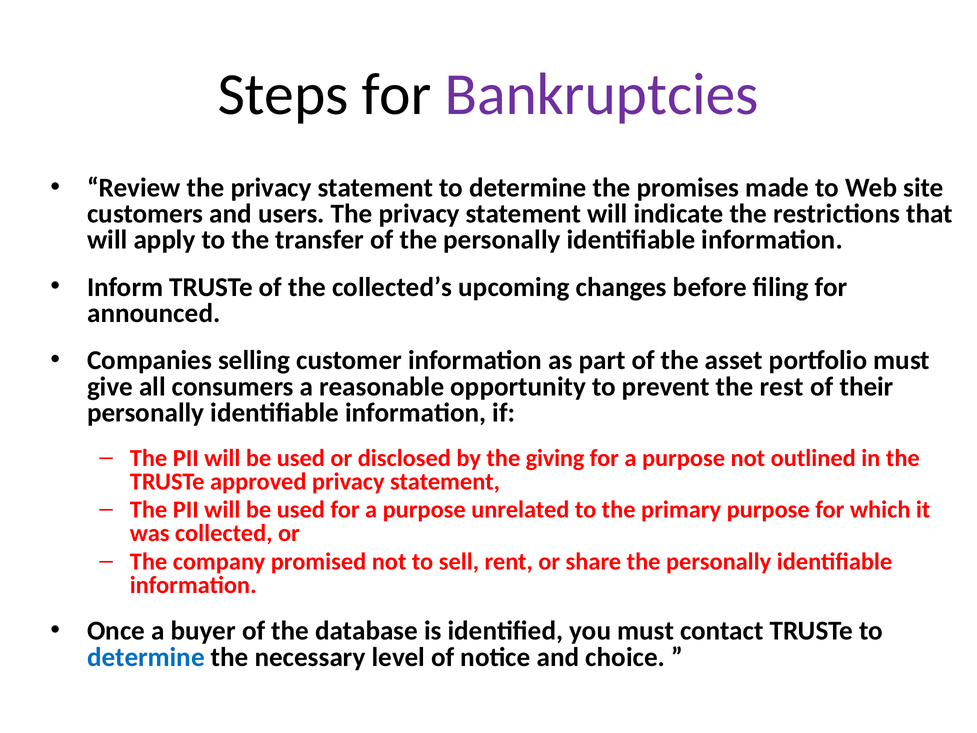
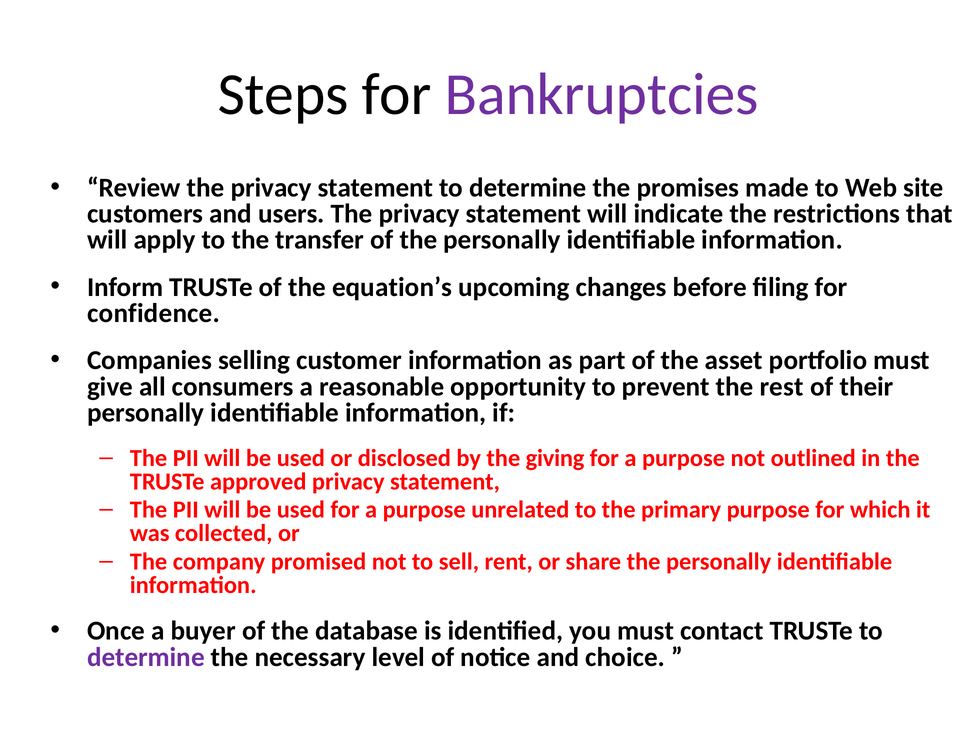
collected’s: collected’s -> equation’s (392, 287)
announced: announced -> confidence (154, 313)
determine colour: blue -> purple (146, 657)
